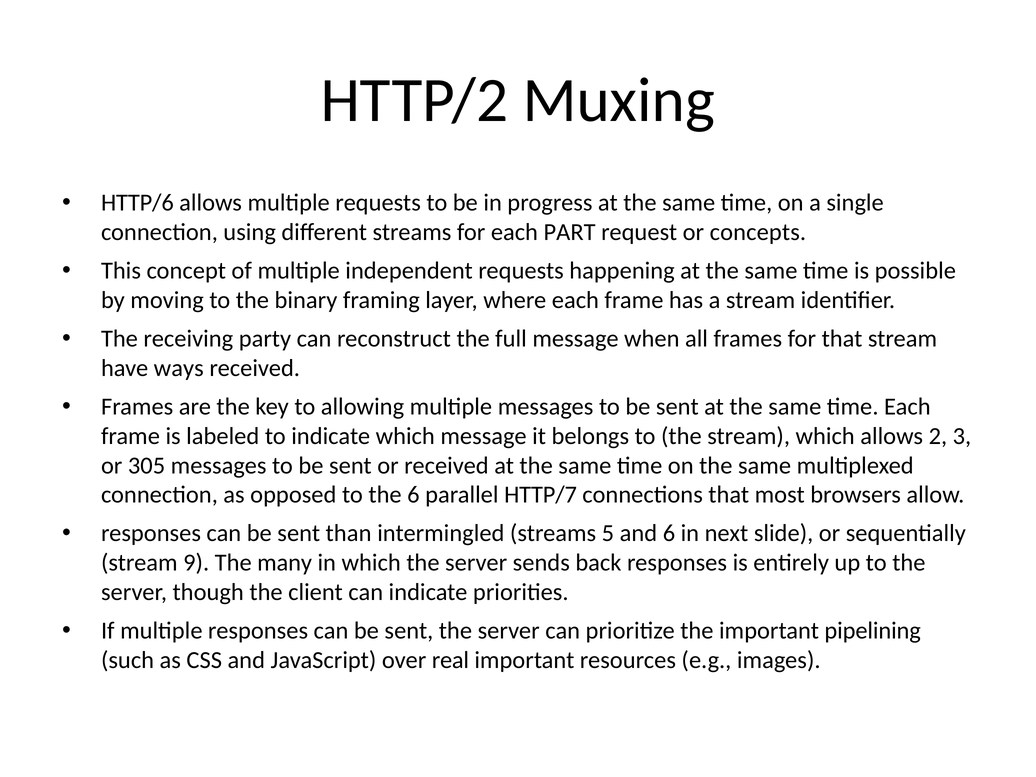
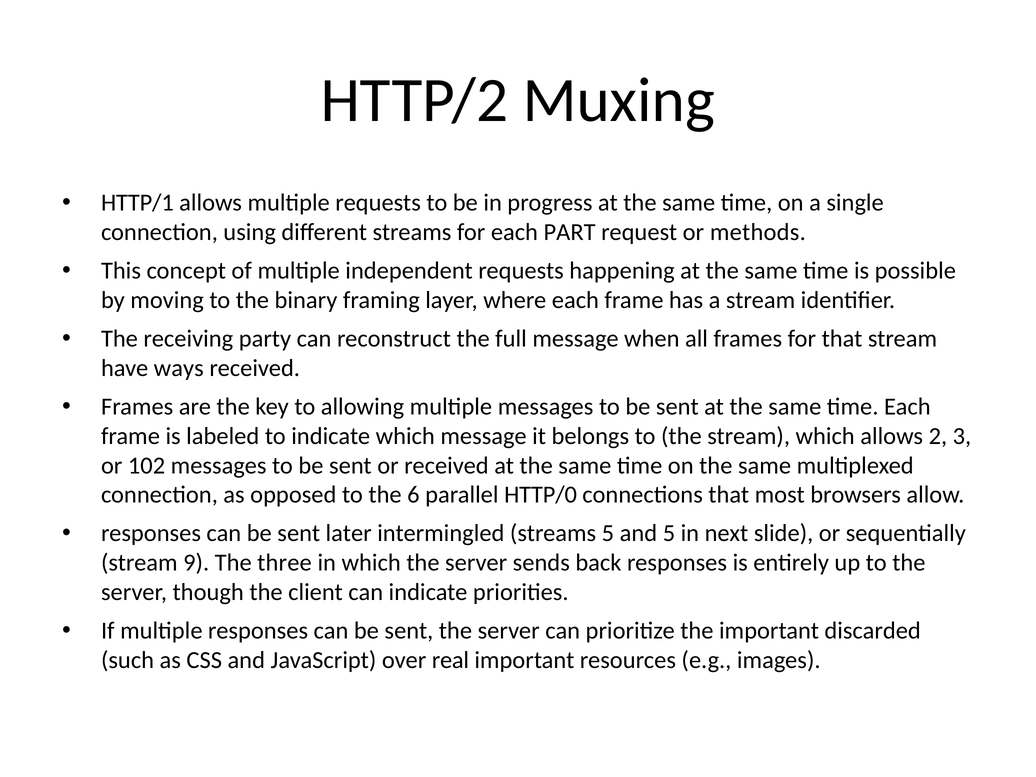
HTTP/6: HTTP/6 -> HTTP/1 (137, 203)
concepts: concepts -> methods (758, 232)
305: 305 -> 102 (147, 465)
HTTP/7: HTTP/7 -> HTTP/0 (541, 495)
than: than -> later (349, 533)
and 6: 6 -> 5 (669, 533)
many: many -> three (284, 563)
pipelining: pipelining -> discarded (873, 631)
